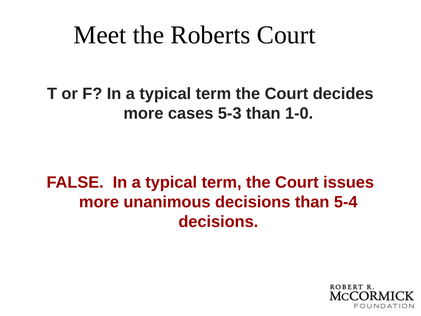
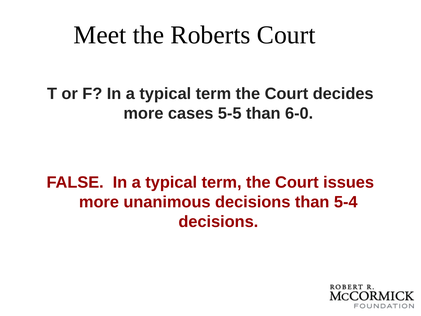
5-3: 5-3 -> 5-5 (230, 113)
1-0: 1-0 -> 6-0 (299, 113)
